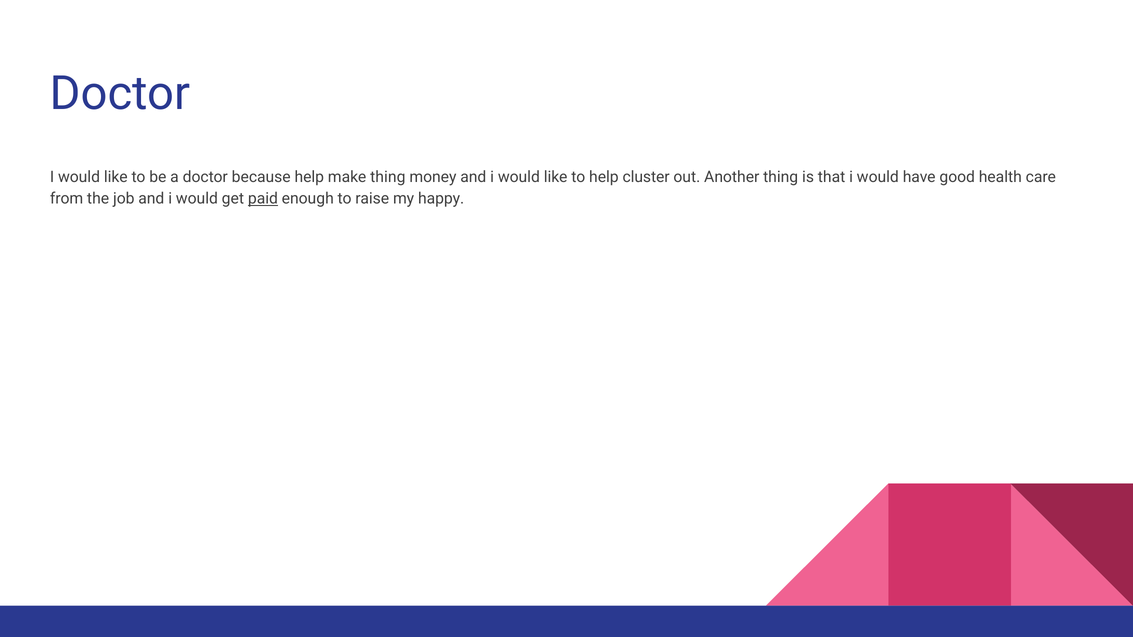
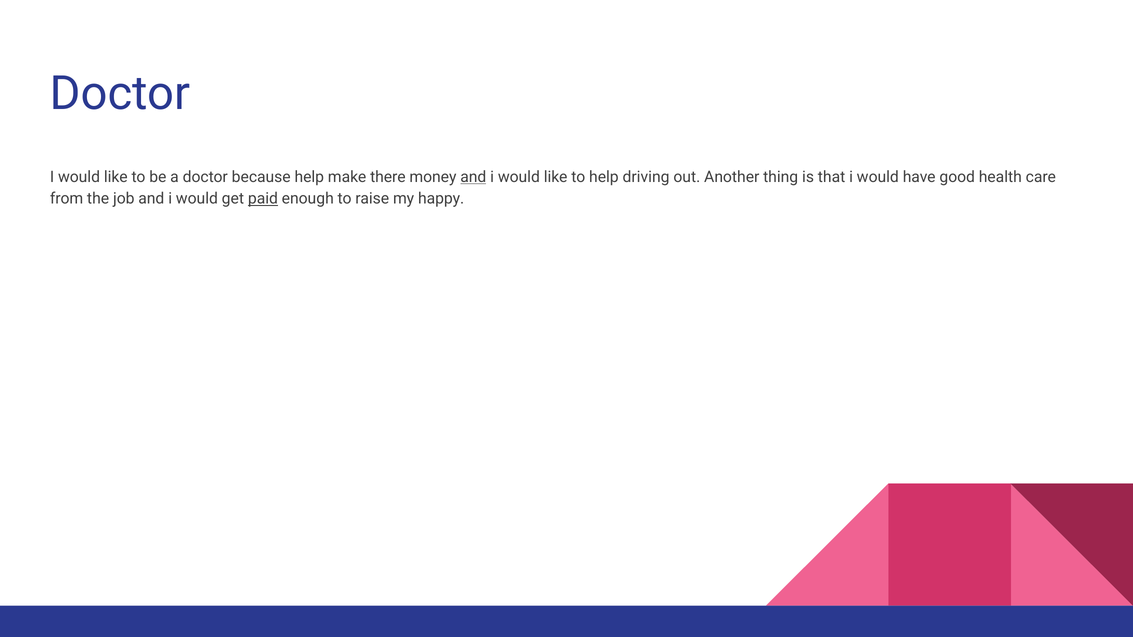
make thing: thing -> there (388, 177)
and underline: none -> present (473, 177)
cluster: cluster -> driving (646, 177)
